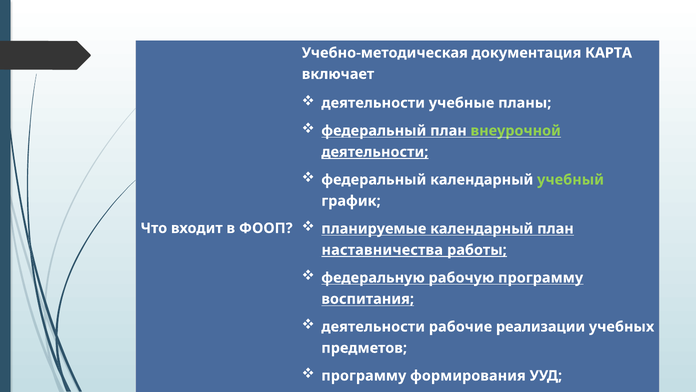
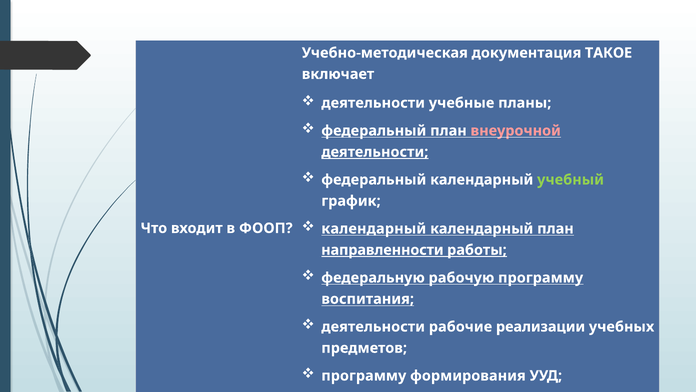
КАРТА: КАРТА -> ТАКОЕ (609, 53)
внеурочной colour: light green -> pink (516, 131)
планируемые: планируемые -> календарный (374, 228)
наставничества: наставничества -> направленности (382, 250)
